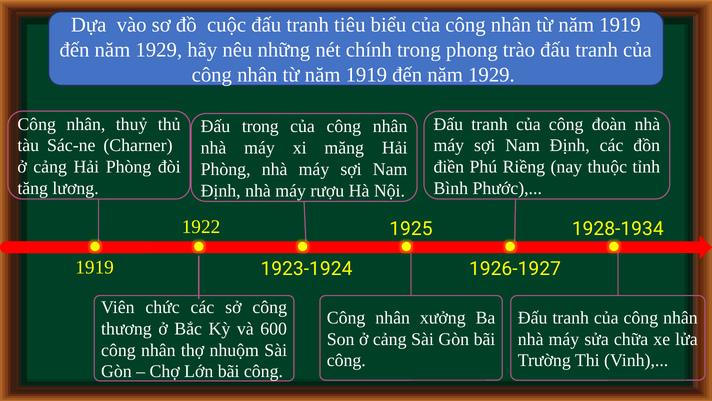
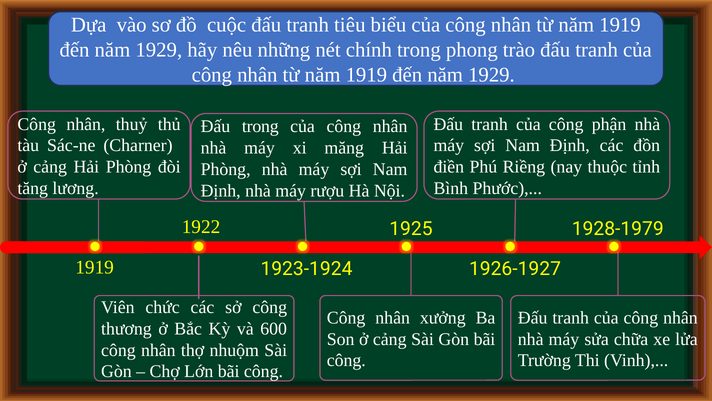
đoàn: đoàn -> phận (609, 124)
1928-1934: 1928-1934 -> 1928-1979 (618, 228)
